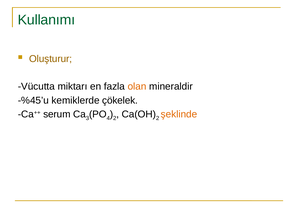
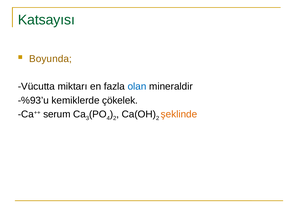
Kullanımı: Kullanımı -> Katsayısı (46, 20)
Oluşturur: Oluşturur -> Boyunda (51, 59)
olan colour: orange -> blue (137, 87)
-%45’u: -%45’u -> -%93’u (33, 101)
